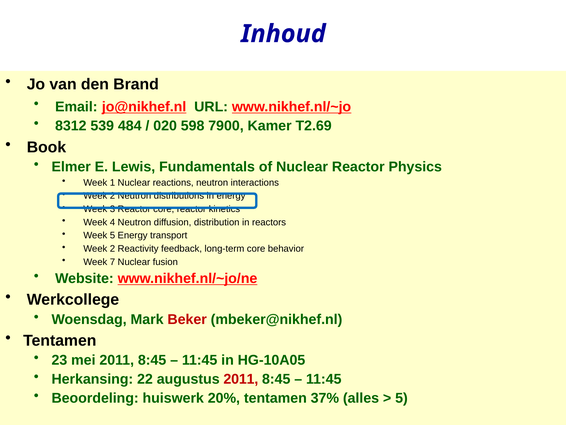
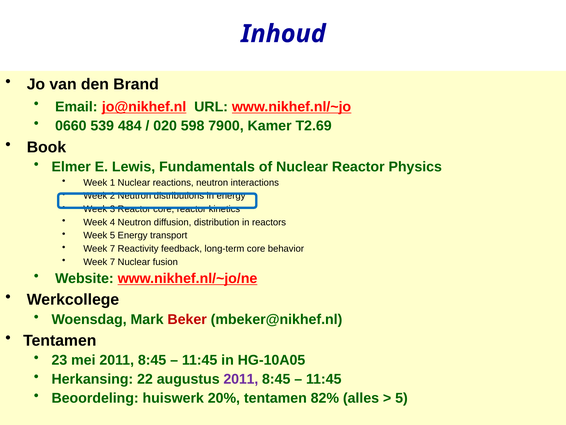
8312: 8312 -> 0660 (71, 126)
2: 2 -> 7 (112, 248)
2011 colour: red -> purple (241, 379)
37%: 37% -> 82% (325, 398)
